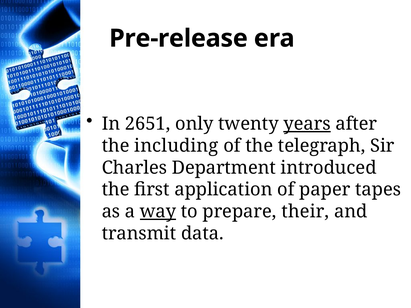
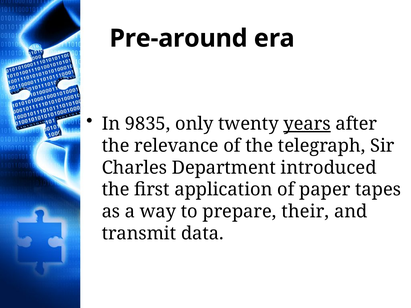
Pre-release: Pre-release -> Pre-around (178, 38)
2651: 2651 -> 9835 (148, 124)
including: including -> relevance (176, 146)
way underline: present -> none (158, 212)
